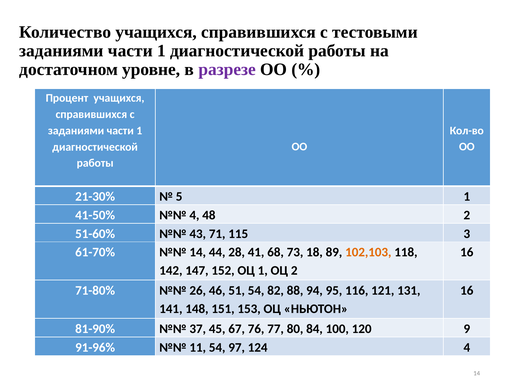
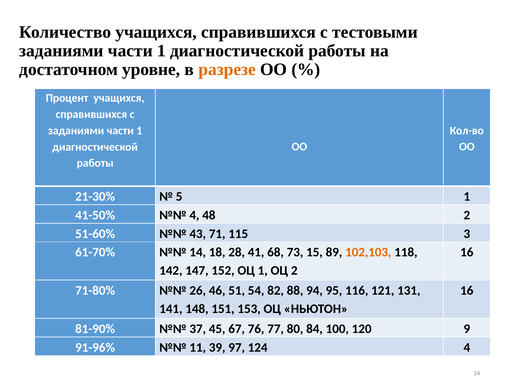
разрезе colour: purple -> orange (227, 70)
44: 44 -> 18 (217, 252)
18: 18 -> 15 (314, 252)
11 54: 54 -> 39 (217, 347)
